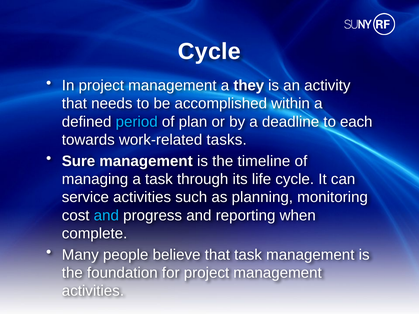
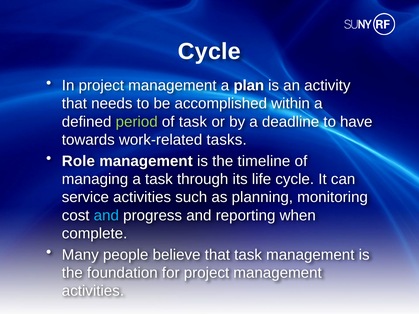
they: they -> plan (249, 86)
period colour: light blue -> light green (137, 122)
of plan: plan -> task (193, 122)
each: each -> have (356, 122)
Sure: Sure -> Role (78, 161)
